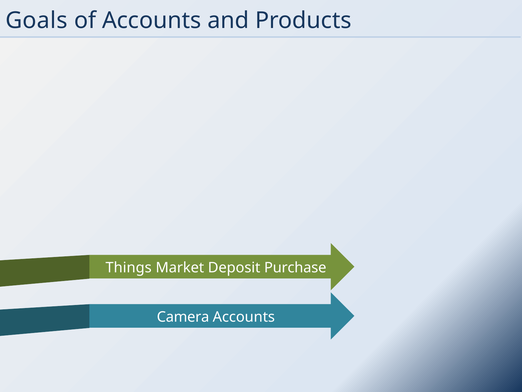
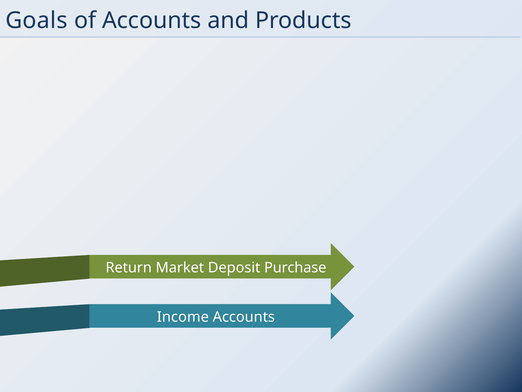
Things: Things -> Return (129, 267)
Camera: Camera -> Income (183, 317)
